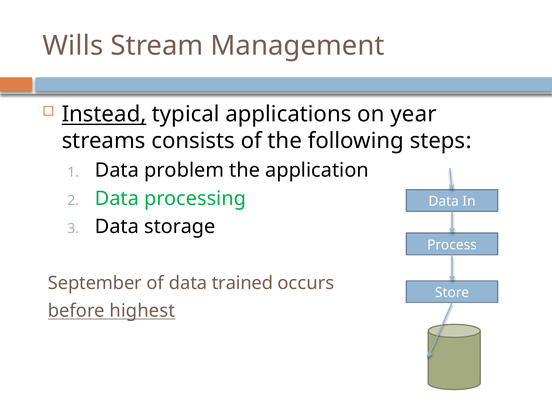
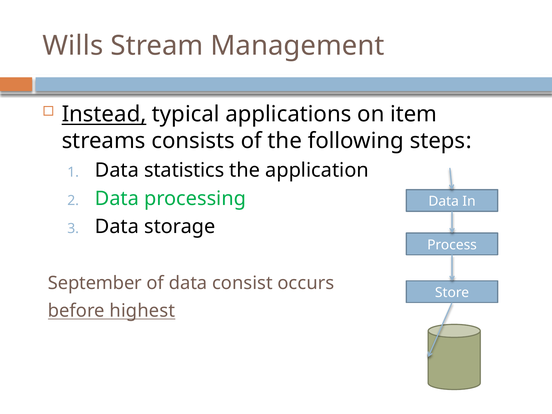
year: year -> item (414, 114)
problem: problem -> statistics (184, 170)
trained: trained -> consist (242, 283)
